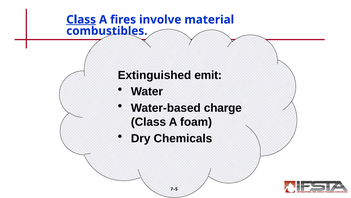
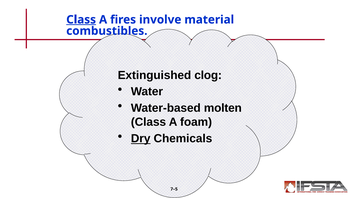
emit: emit -> clog (208, 75)
charge: charge -> molten (223, 108)
Dry underline: none -> present (141, 138)
